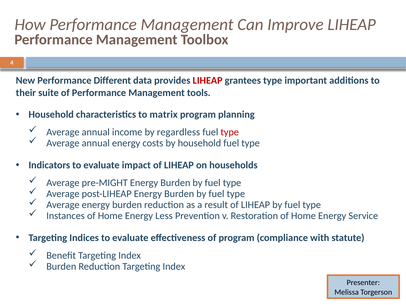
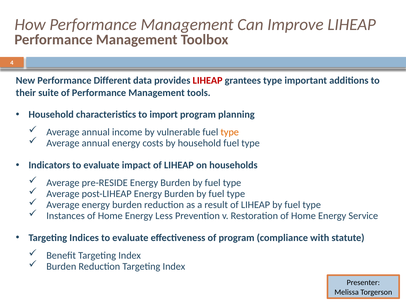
matrix: matrix -> import (164, 114)
regardless: regardless -> vulnerable (179, 132)
type colour: red -> orange (230, 132)
pre-MIGHT: pre-MIGHT -> pre-RESIDE (105, 182)
